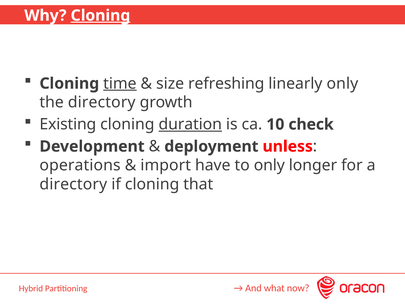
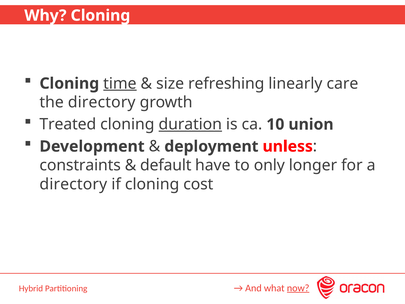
Cloning underline: present -> none (100, 15)
linearly only: only -> care (342, 83)
Existing: Existing -> Treated (68, 124)
check: check -> union (311, 124)
operations: operations -> constraints (80, 165)
import: import -> default (166, 165)
that: that -> cost (198, 184)
now underline: none -> present (298, 288)
